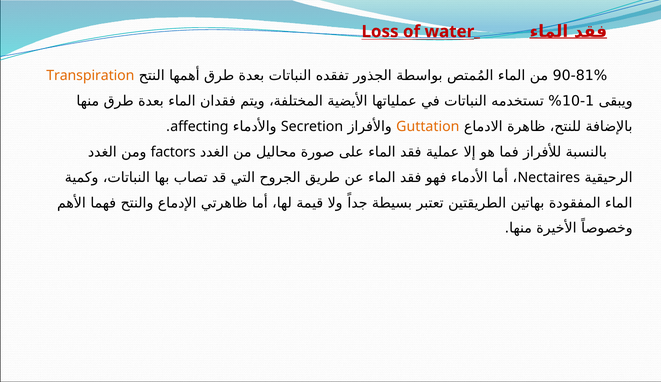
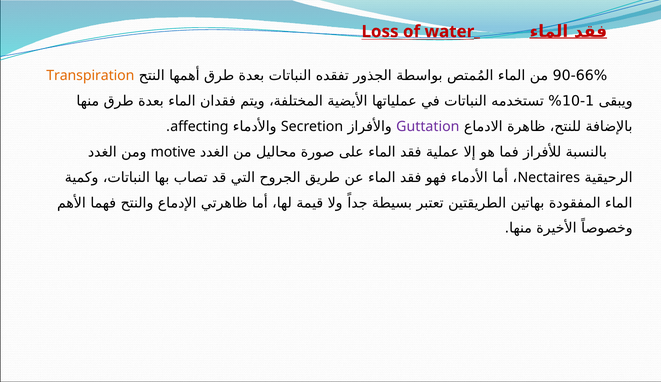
90-81%: 90-81% -> 90-66% (580, 75)
Guttation colour: orange -> purple (428, 126)
factors: factors -> motive (173, 152)
